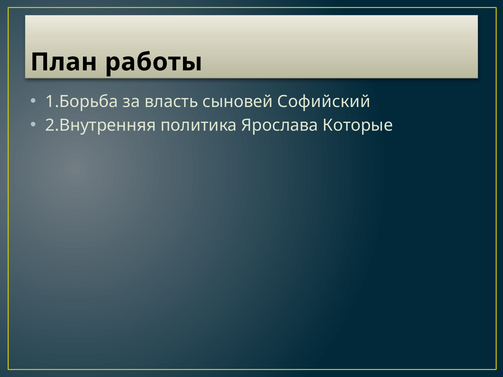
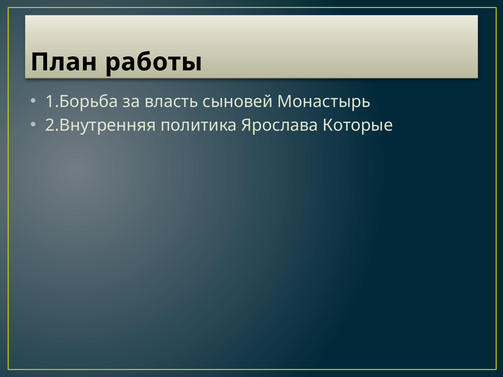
Софийский: Софийский -> Монастырь (324, 102)
